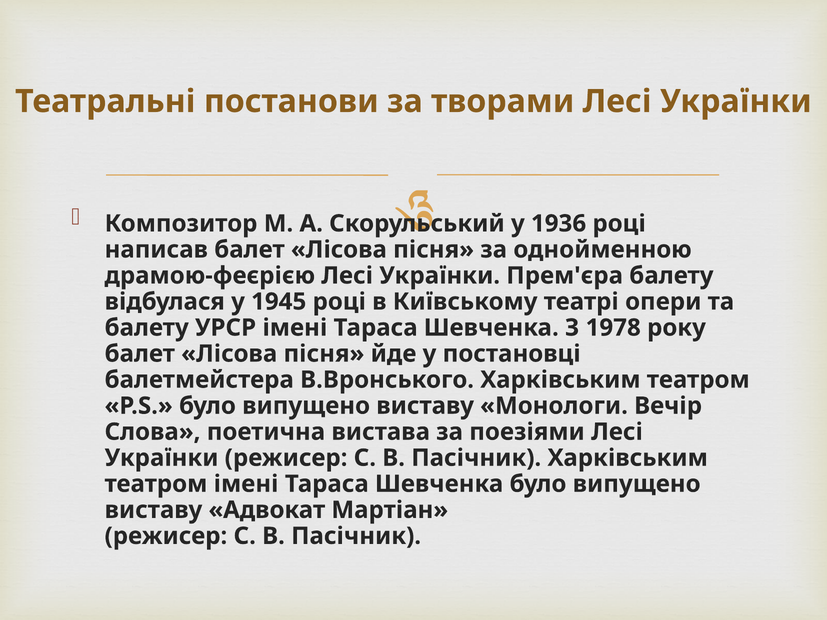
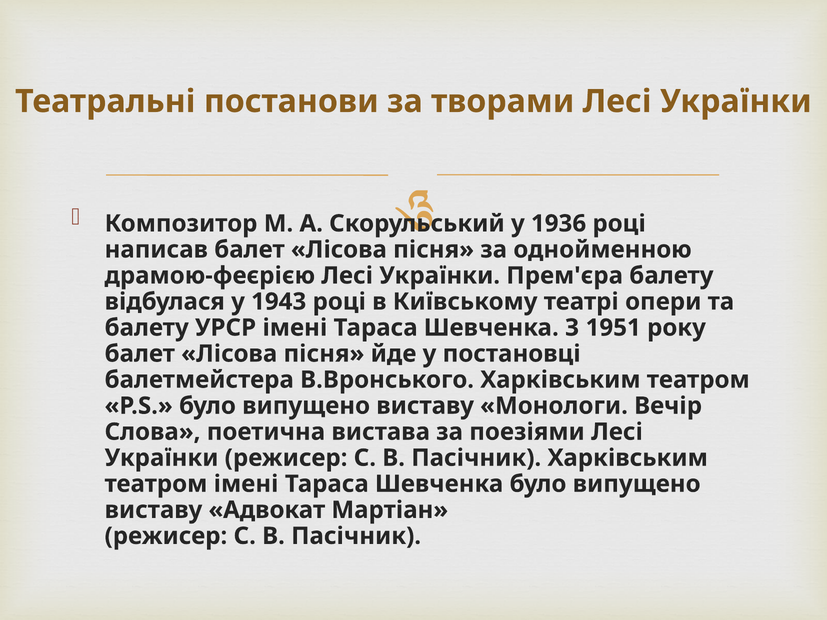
1945: 1945 -> 1943 (279, 302)
1978: 1978 -> 1951 (613, 328)
